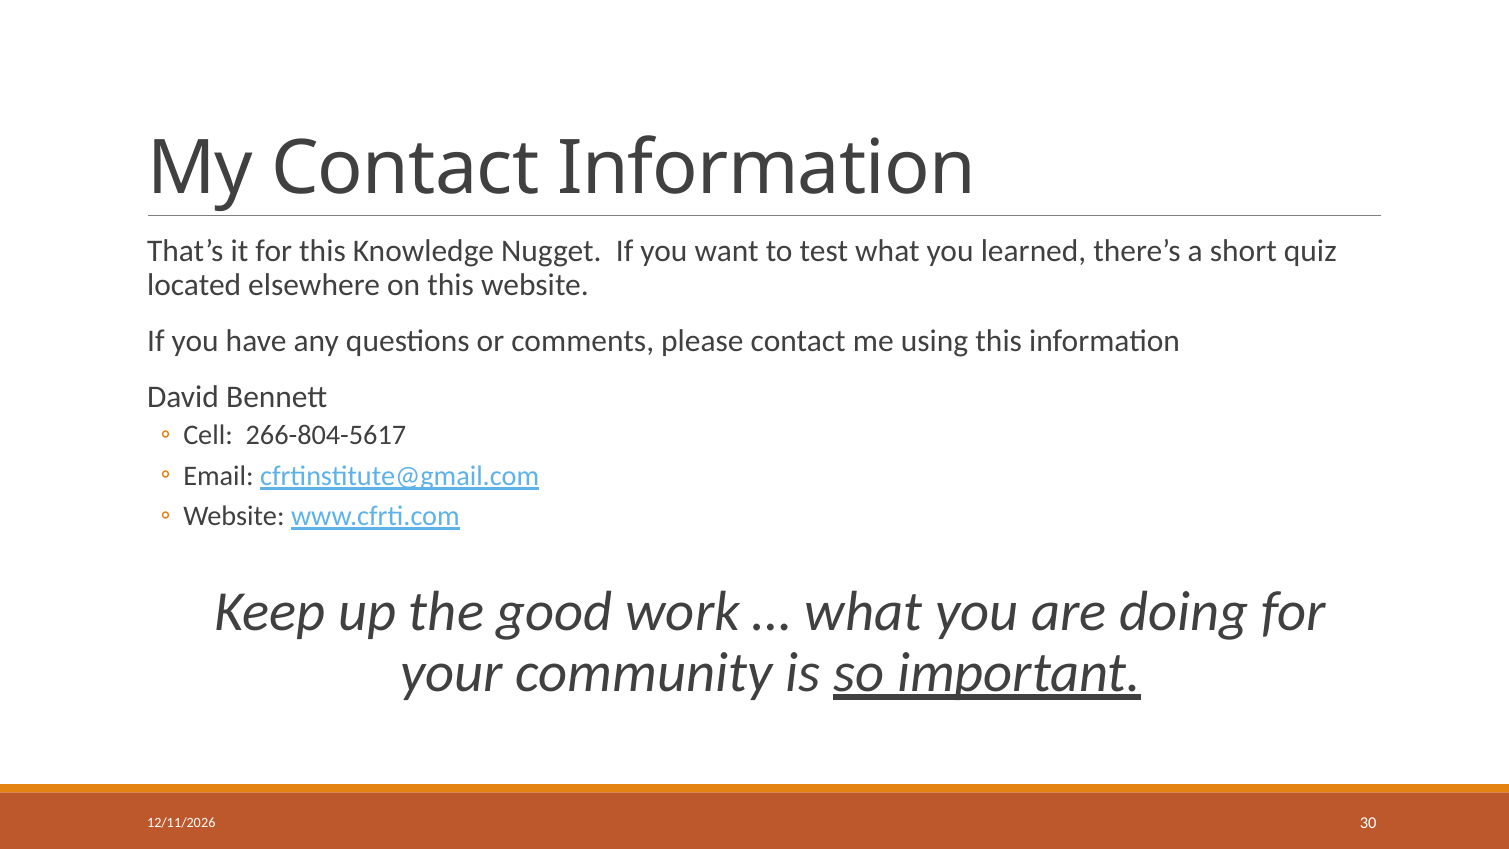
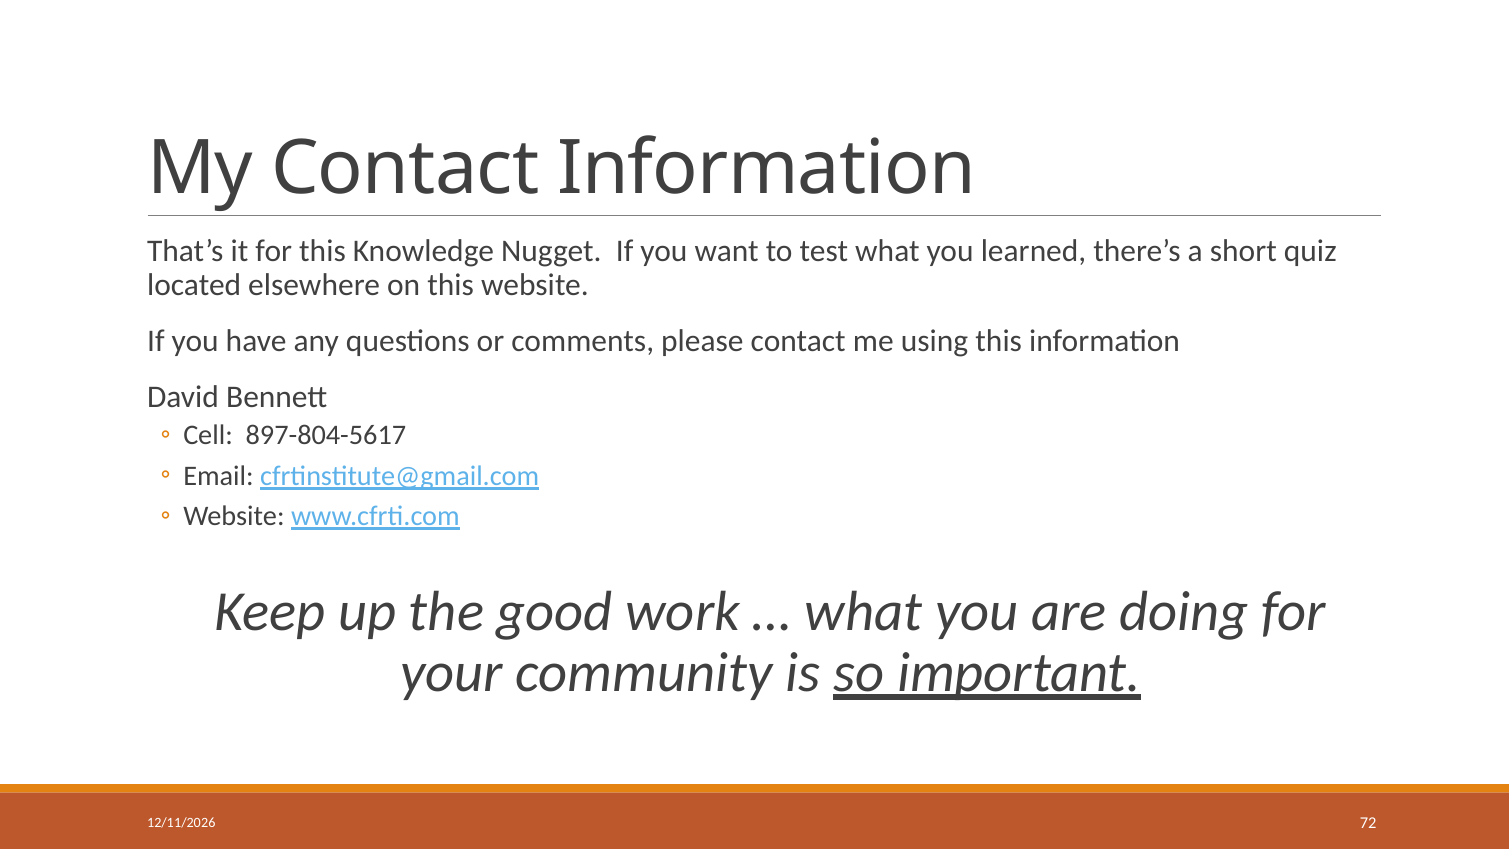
266-804-5617: 266-804-5617 -> 897-804-5617 (326, 435)
30: 30 -> 72 (1368, 823)
